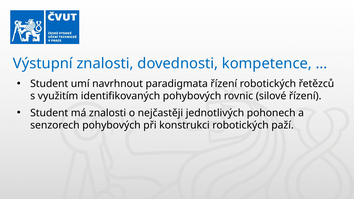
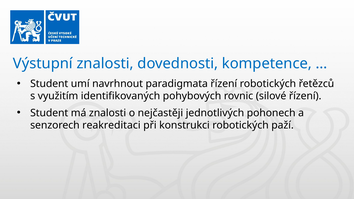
senzorech pohybových: pohybových -> reakreditaci (111, 125)
